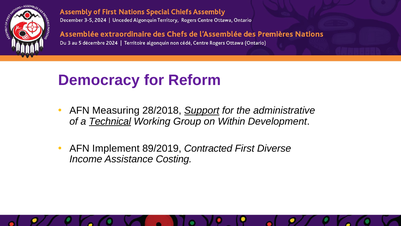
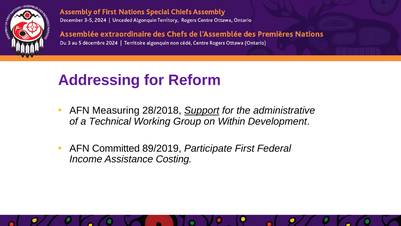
Democracy: Democracy -> Addressing (99, 80)
Technical underline: present -> none (110, 121)
Implement: Implement -> Committed (116, 148)
Contracted: Contracted -> Participate (208, 148)
Diverse: Diverse -> Federal (274, 148)
